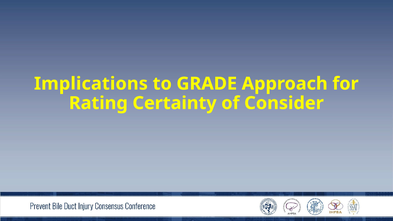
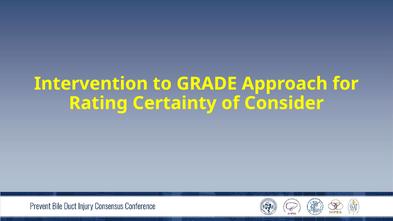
Implications: Implications -> Intervention (91, 84)
